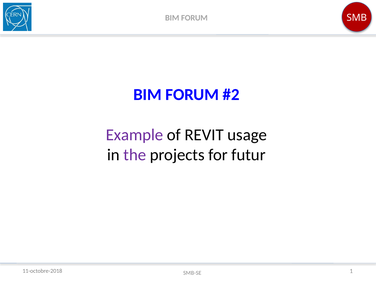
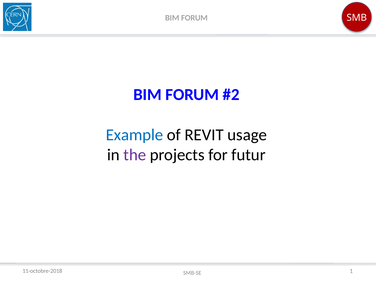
Example colour: purple -> blue (134, 135)
